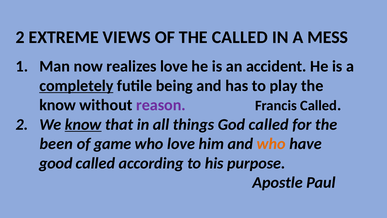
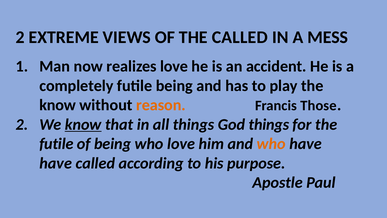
completely underline: present -> none (76, 86)
reason colour: purple -> orange (161, 105)
Francis Called: Called -> Those (318, 105)
God called: called -> things (269, 124)
been: been -> futile (56, 144)
of game: game -> being (113, 144)
good: good -> have (56, 163)
